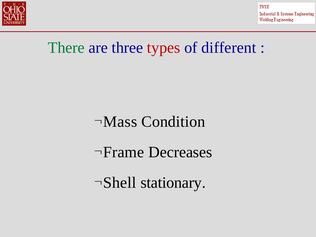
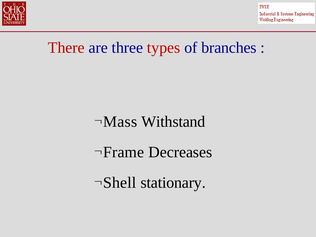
There colour: green -> red (66, 48)
different: different -> branches (229, 48)
Condition: Condition -> Withstand (173, 122)
